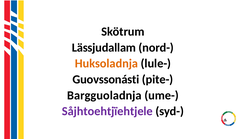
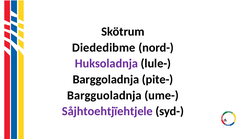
Lässjudallam: Lässjudallam -> Diededibme (104, 47)
Huksoladnja colour: orange -> purple (106, 63)
Guovssonásti: Guovssonásti -> Barggoladnja (106, 79)
